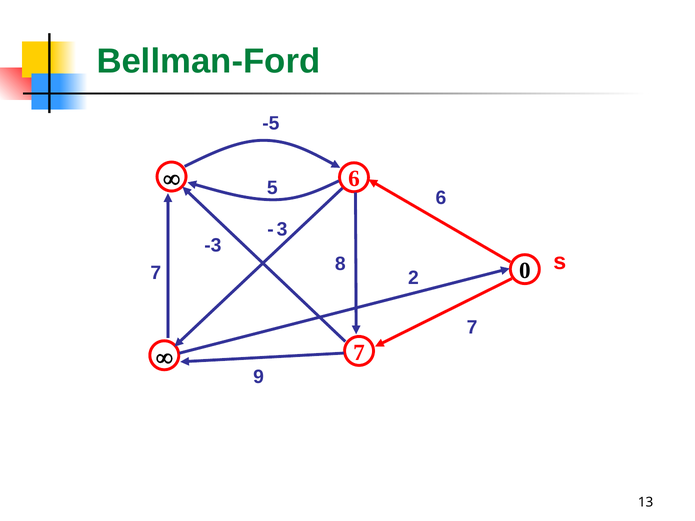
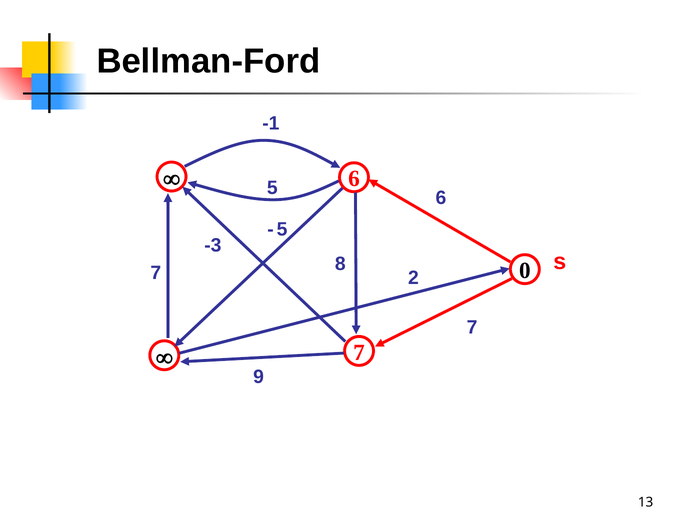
Bellman-Ford colour: green -> black (208, 61)
-5: -5 -> -1 (271, 124)
3: 3 -> 5 (282, 229)
